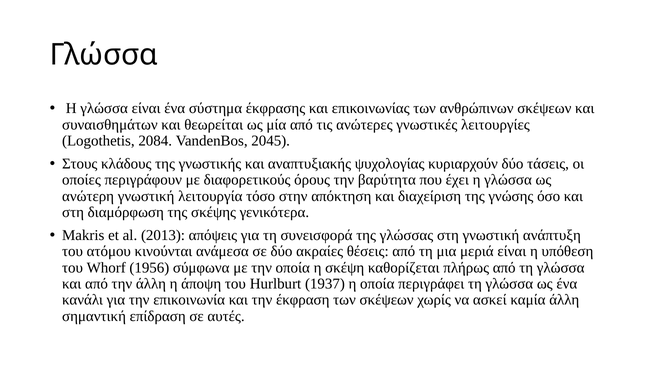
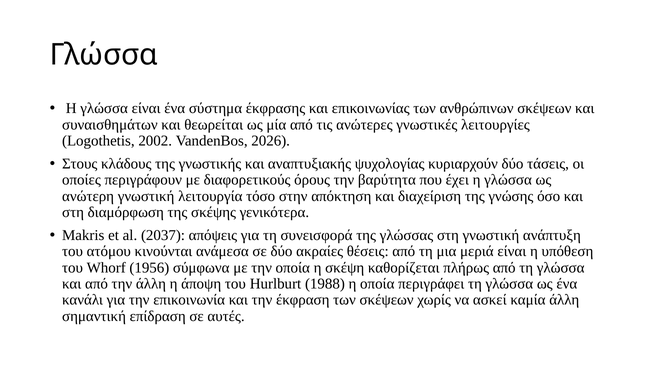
2084: 2084 -> 2002 (155, 141)
2045: 2045 -> 2026 (271, 141)
2013: 2013 -> 2037 (163, 235)
1937: 1937 -> 1988 (325, 284)
